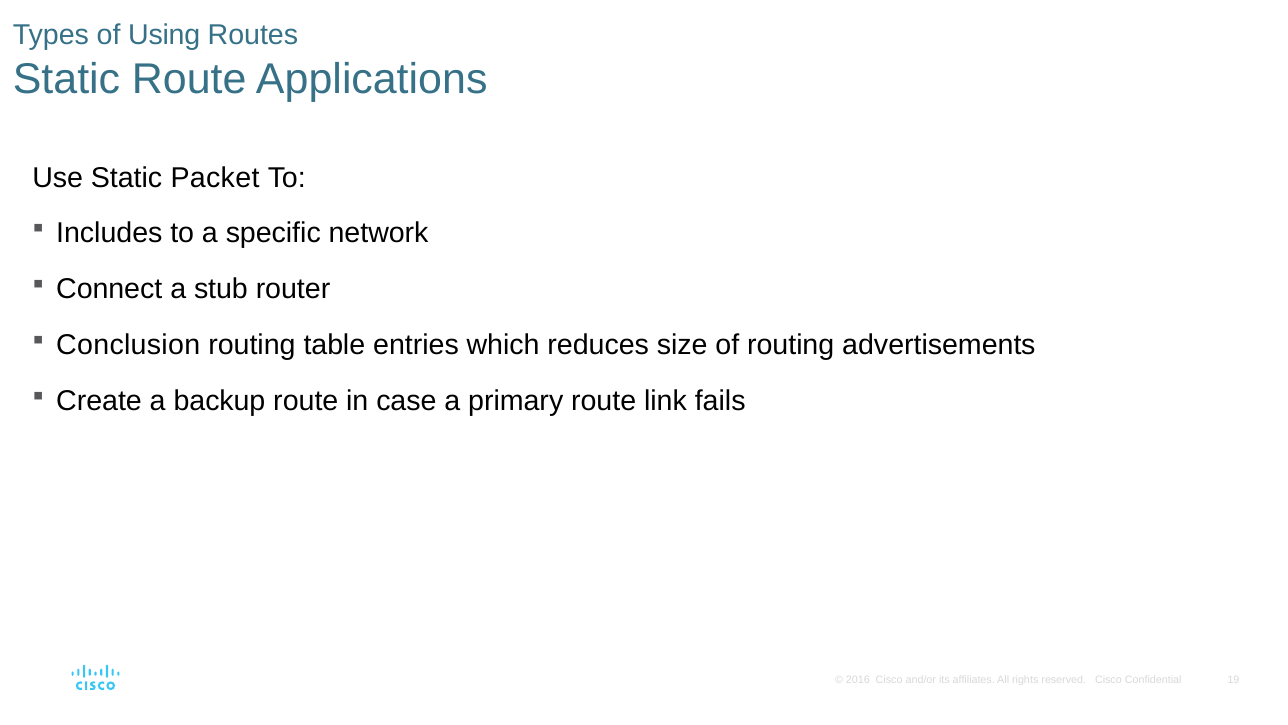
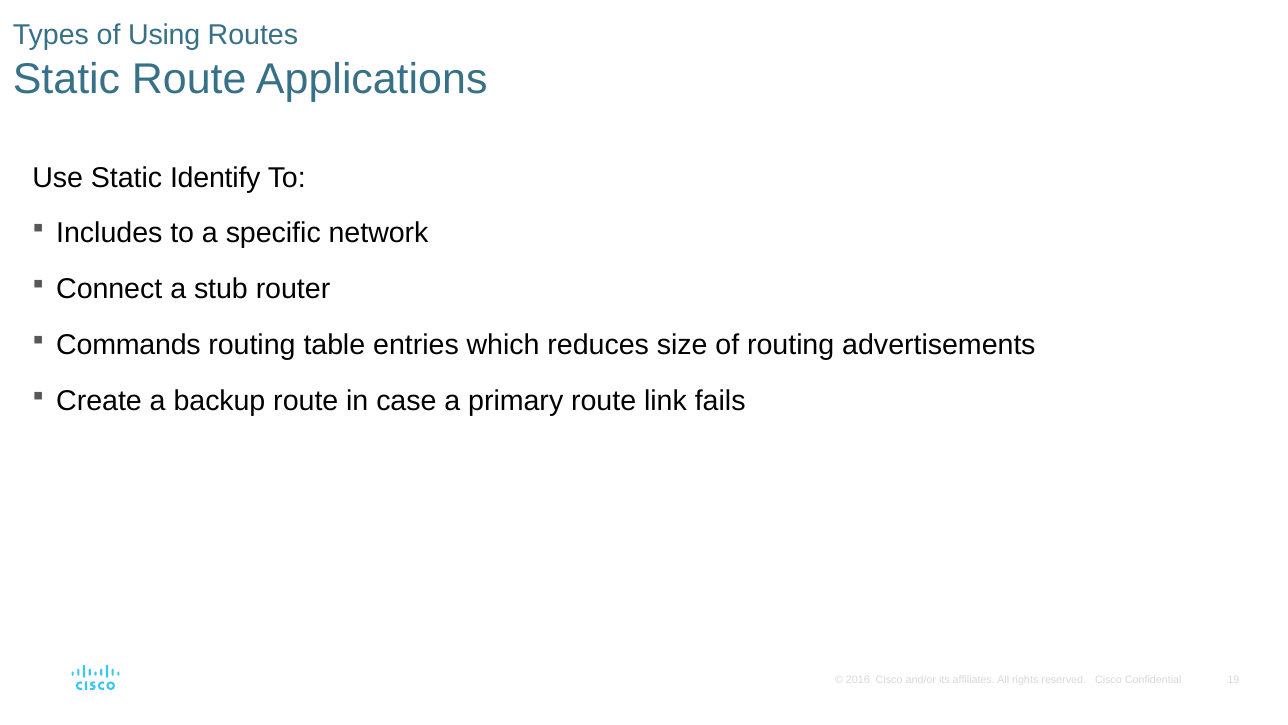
Packet: Packet -> Identify (215, 178)
Conclusion: Conclusion -> Commands (128, 345)
